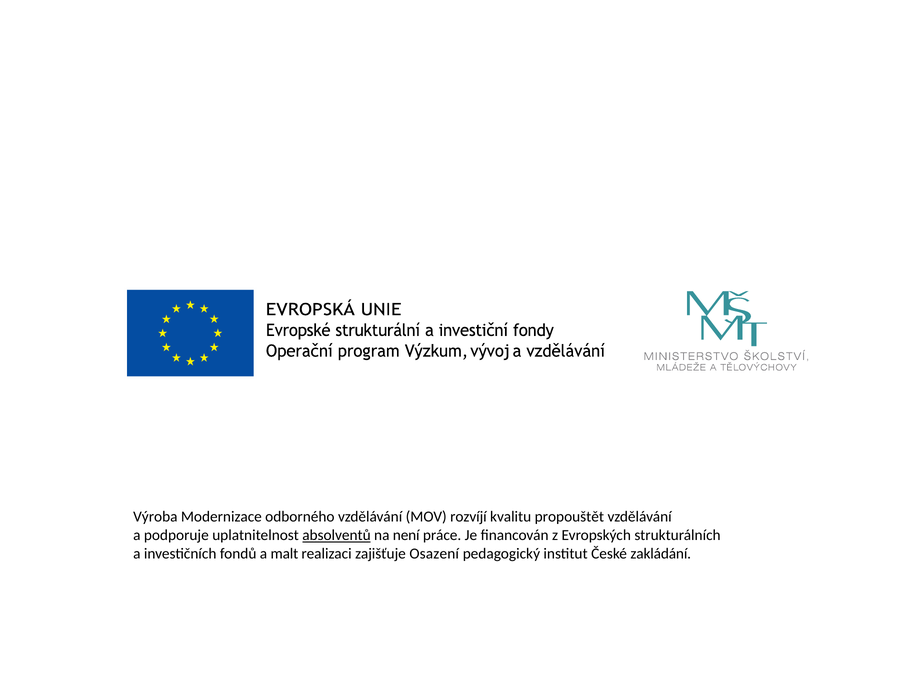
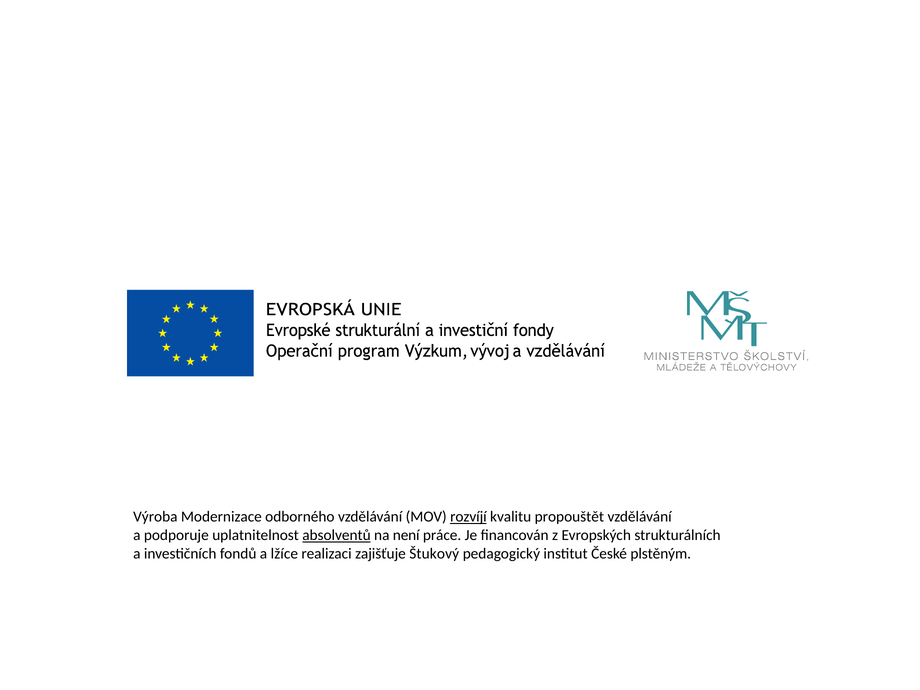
rozvíjí underline: none -> present (468, 517)
malt: malt -> lžíce (284, 554)
Osazení: Osazení -> Štukový (434, 554)
zakládání: zakládání -> plstěným (661, 554)
